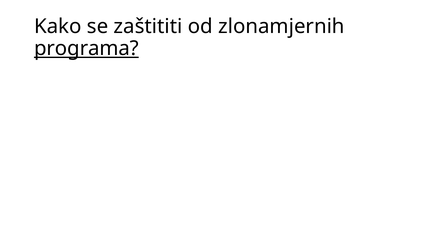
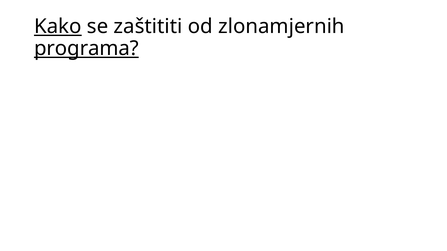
Kako underline: none -> present (58, 26)
